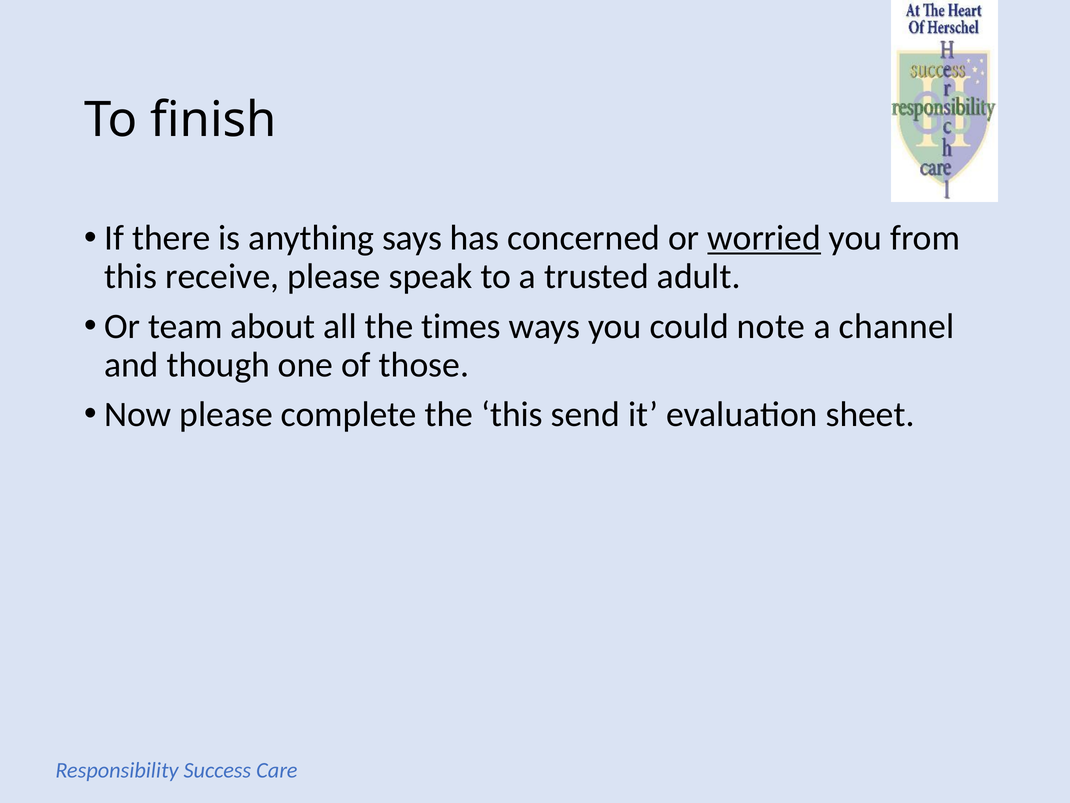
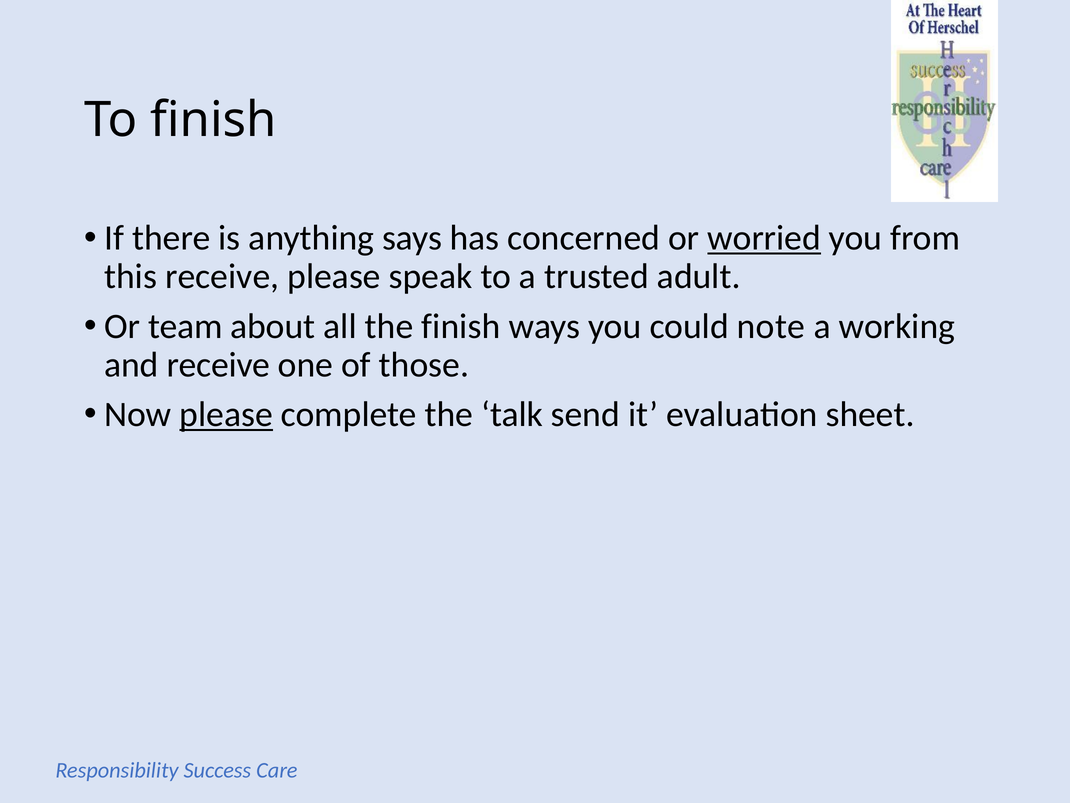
the times: times -> finish (461, 326)
channel: channel -> working (897, 326)
and though: though -> receive (218, 365)
please underline: none -> present (226, 414)
the this: this -> talk (512, 414)
